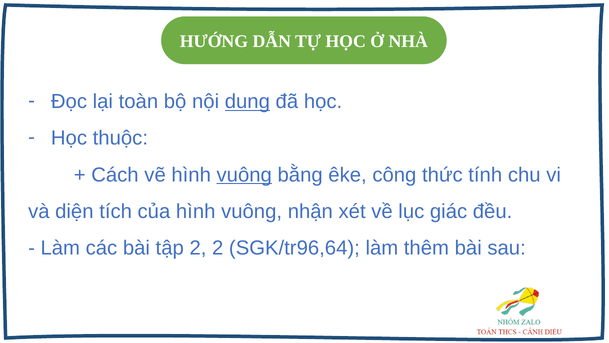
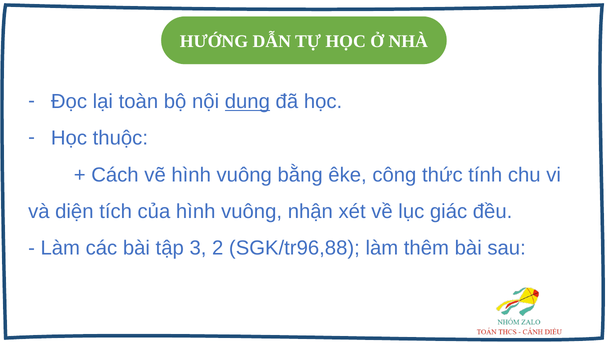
vuông underline: present -> none (244, 175)
tập 2: 2 -> 3 (198, 248)
SGK/tr96,64: SGK/tr96,64 -> SGK/tr96,88 (294, 248)
